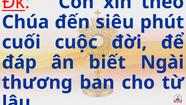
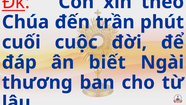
siêu: siêu -> trần (115, 22)
